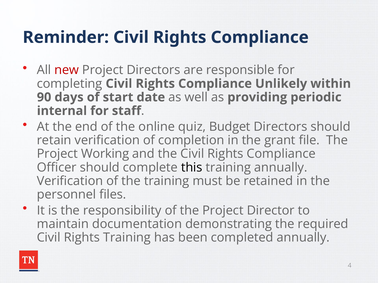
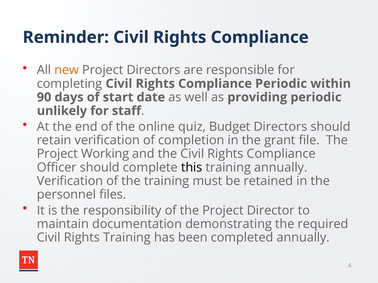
new colour: red -> orange (67, 70)
Compliance Unlikely: Unlikely -> Periodic (281, 84)
internal: internal -> unlikely (62, 111)
